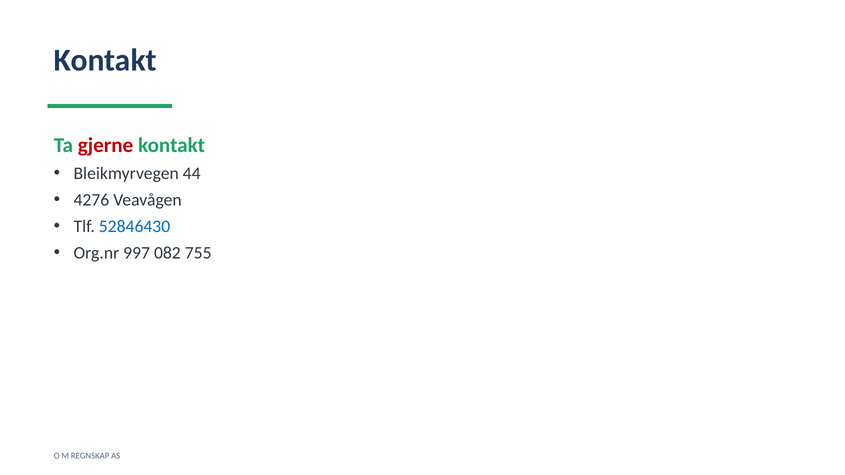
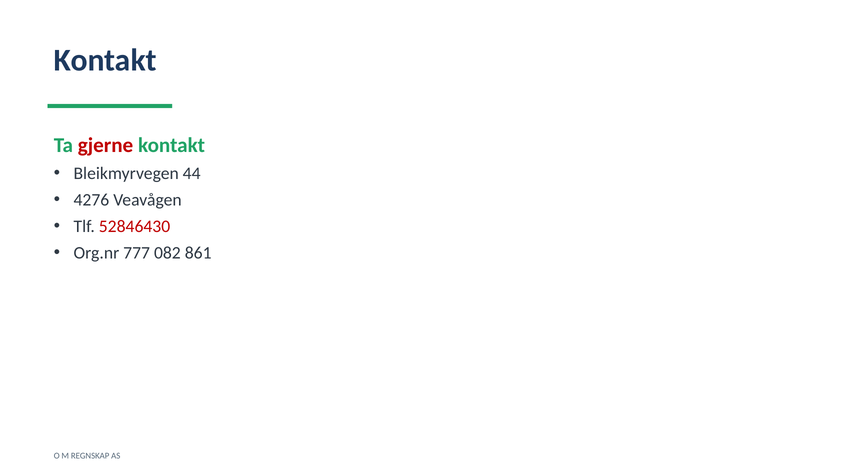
52846430 colour: blue -> red (135, 227)
997: 997 -> 777 (137, 253)
755: 755 -> 861 (198, 253)
